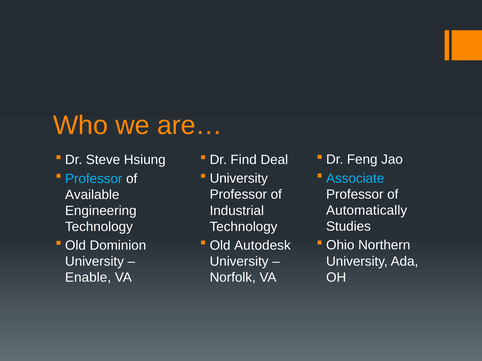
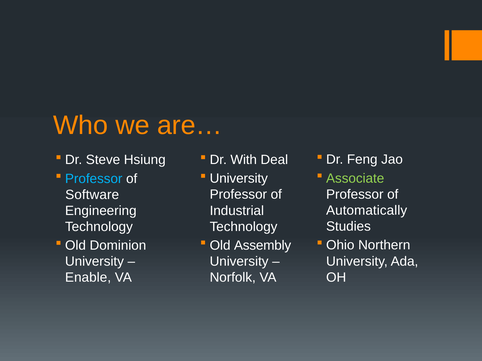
Find: Find -> With (244, 160)
Associate colour: light blue -> light green (355, 179)
Available: Available -> Software (92, 195)
Autodesk: Autodesk -> Assembly (263, 246)
